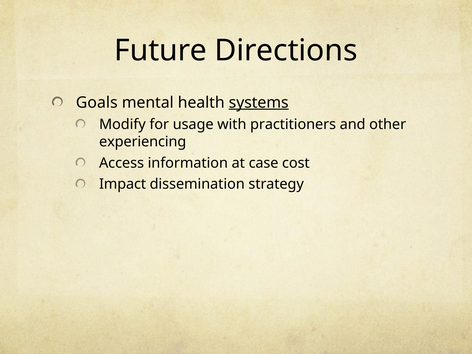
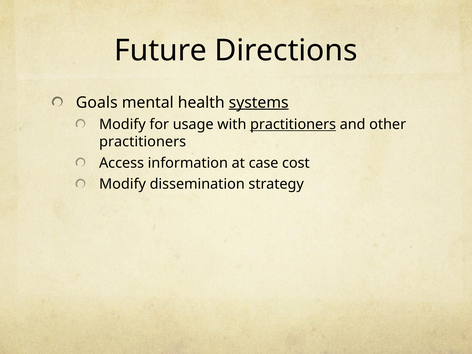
practitioners underline: none -> present (293, 124)
experiencing: experiencing -> practitioners (143, 142)
Impact: Impact -> Modify (123, 184)
